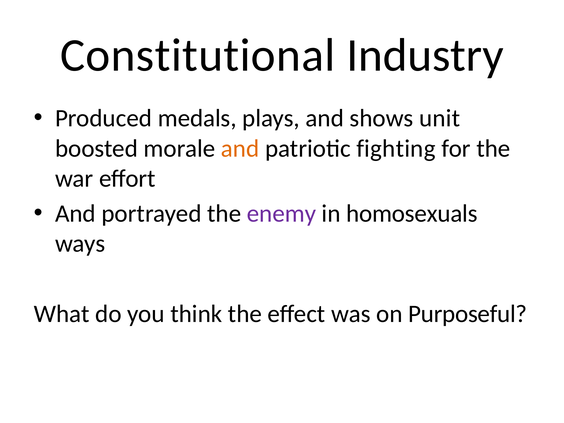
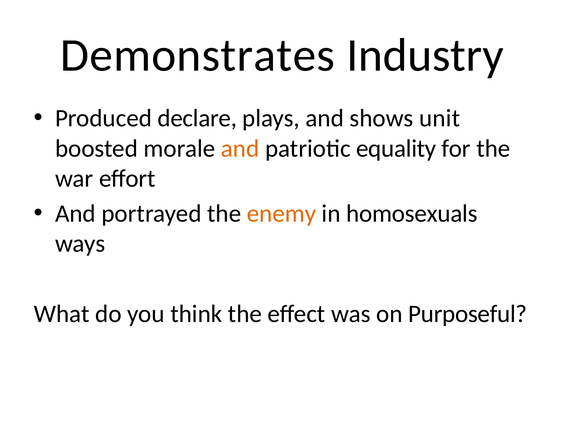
Constitutional: Constitutional -> Demonstrates (198, 55)
medals: medals -> declare (197, 118)
fighting: fighting -> equality (396, 148)
enemy colour: purple -> orange (281, 214)
